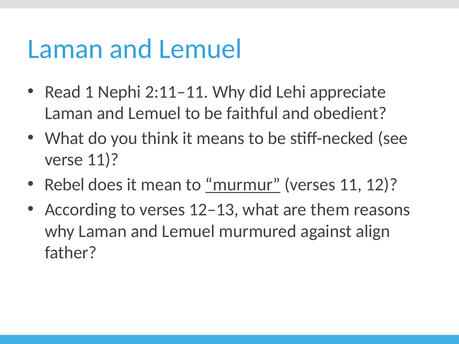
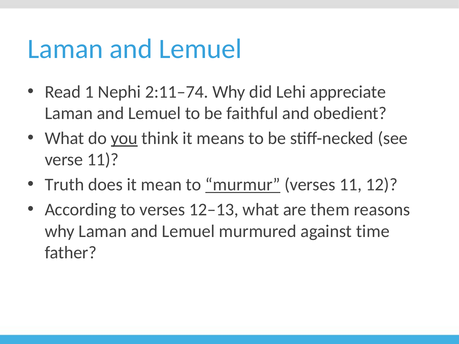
2:11–11: 2:11–11 -> 2:11–74 (177, 92)
you underline: none -> present (124, 138)
Rebel: Rebel -> Truth (64, 185)
align: align -> time (373, 231)
